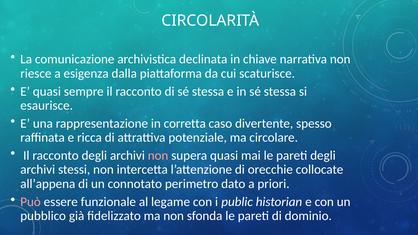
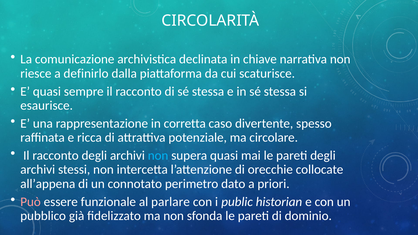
esigenza: esigenza -> definirlo (86, 73)
non colour: pink -> light blue (158, 156)
legame: legame -> parlare (171, 202)
